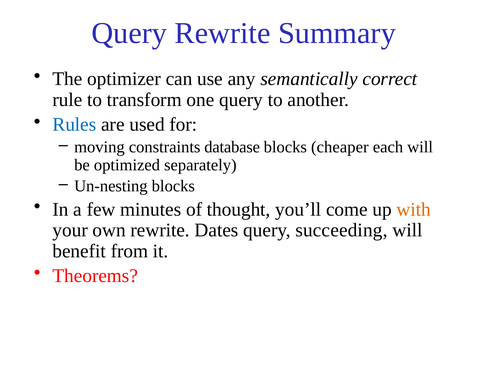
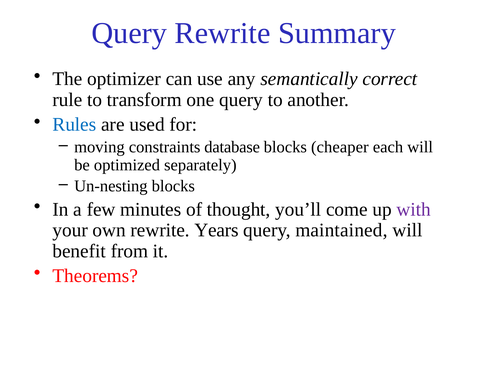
with colour: orange -> purple (414, 209)
Dates: Dates -> Years (217, 230)
succeeding: succeeding -> maintained (342, 230)
